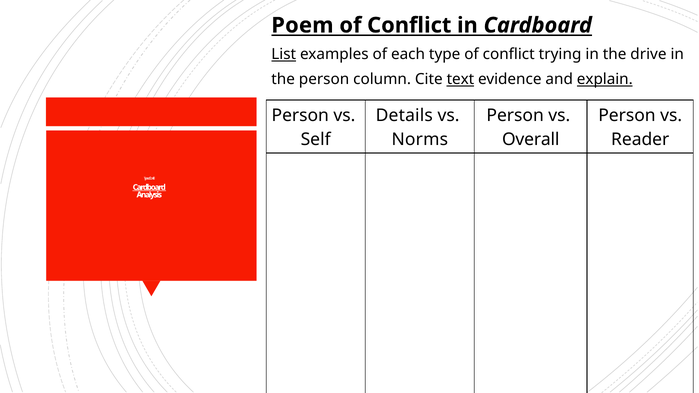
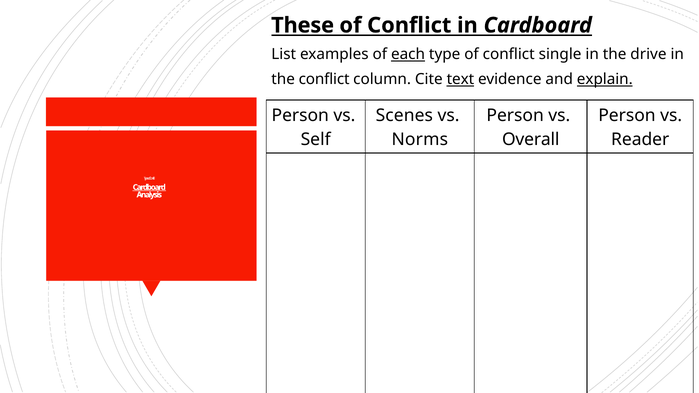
Poem: Poem -> These (303, 25)
List underline: present -> none (284, 54)
each underline: none -> present (408, 54)
trying: trying -> single (560, 54)
the person: person -> conflict (324, 79)
Details: Details -> Scenes (404, 116)
